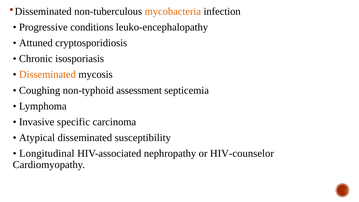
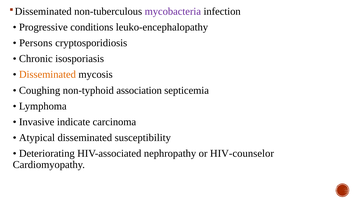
mycobacteria colour: orange -> purple (173, 11)
Attuned: Attuned -> Persons (36, 43)
assessment: assessment -> association (139, 90)
specific: specific -> indicate (74, 122)
Longitudinal: Longitudinal -> Deteriorating (47, 153)
